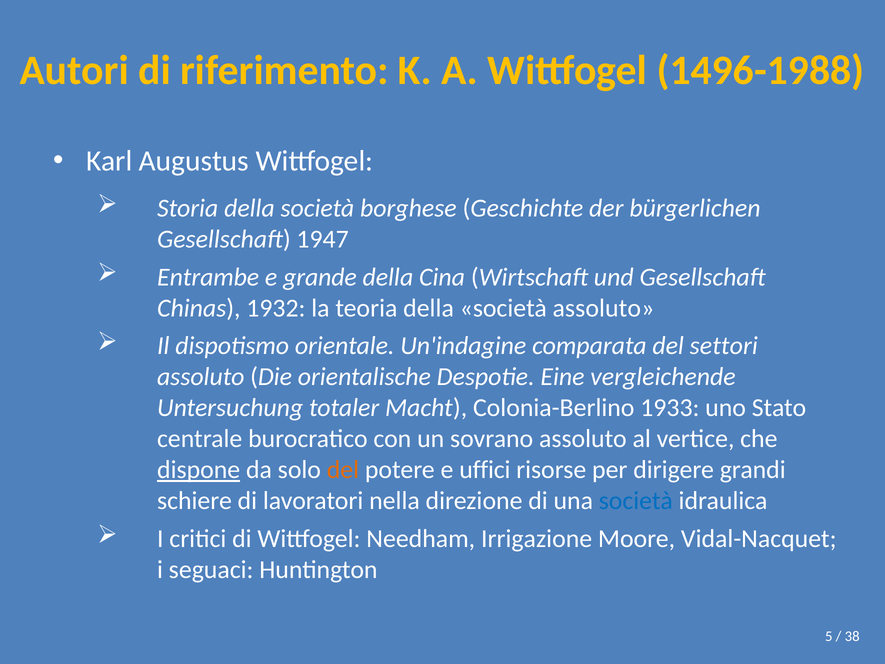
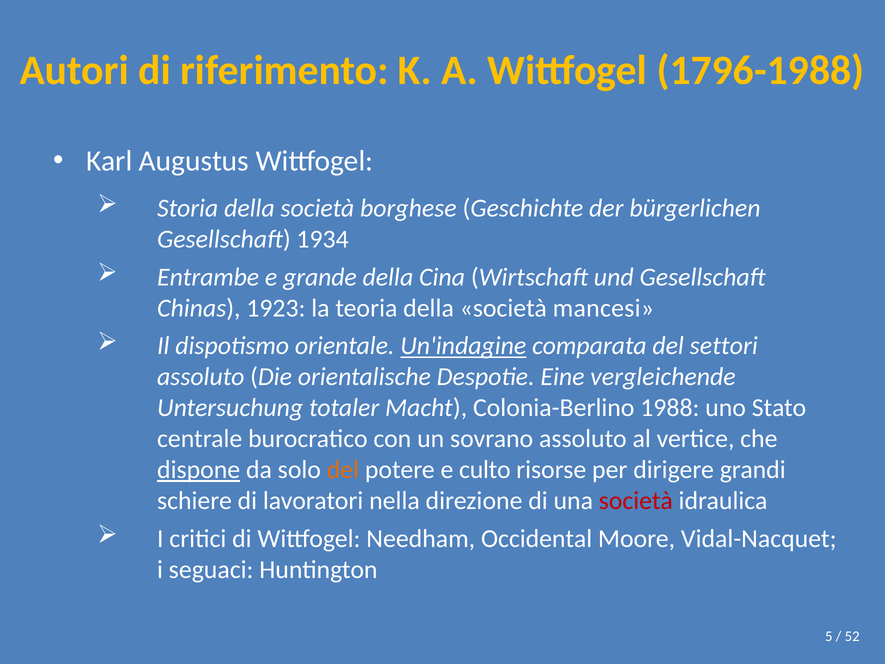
1496-1988: 1496-1988 -> 1796-1988 (760, 71)
1947: 1947 -> 1934 (323, 239)
1932: 1932 -> 1923 (276, 308)
società assoluto: assoluto -> mancesi (603, 308)
Un'indagine underline: none -> present (463, 346)
1933: 1933 -> 1988 (670, 408)
uffici: uffici -> culto (485, 470)
società colour: blue -> red (636, 501)
Irrigazione: Irrigazione -> Occidental (537, 539)
38: 38 -> 52 (852, 636)
